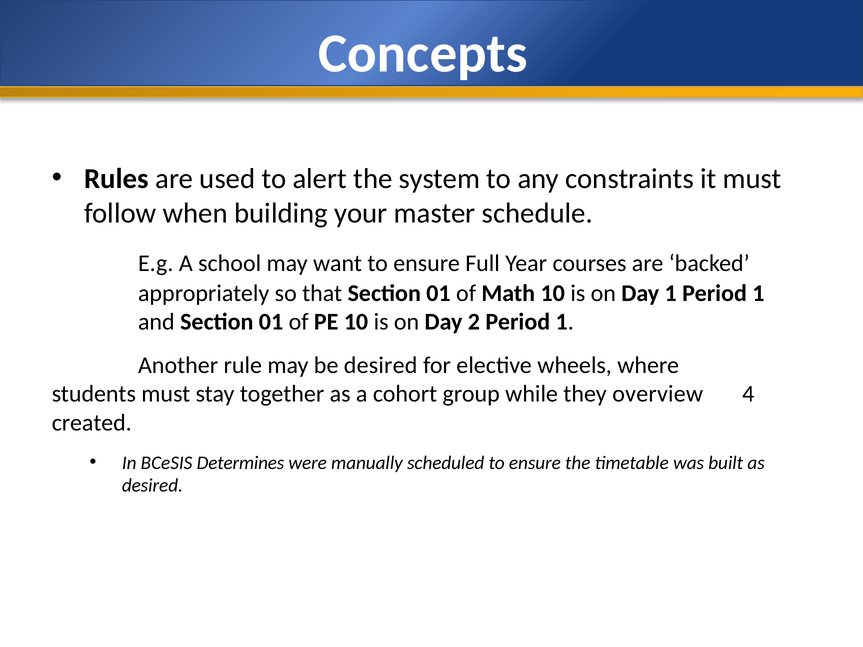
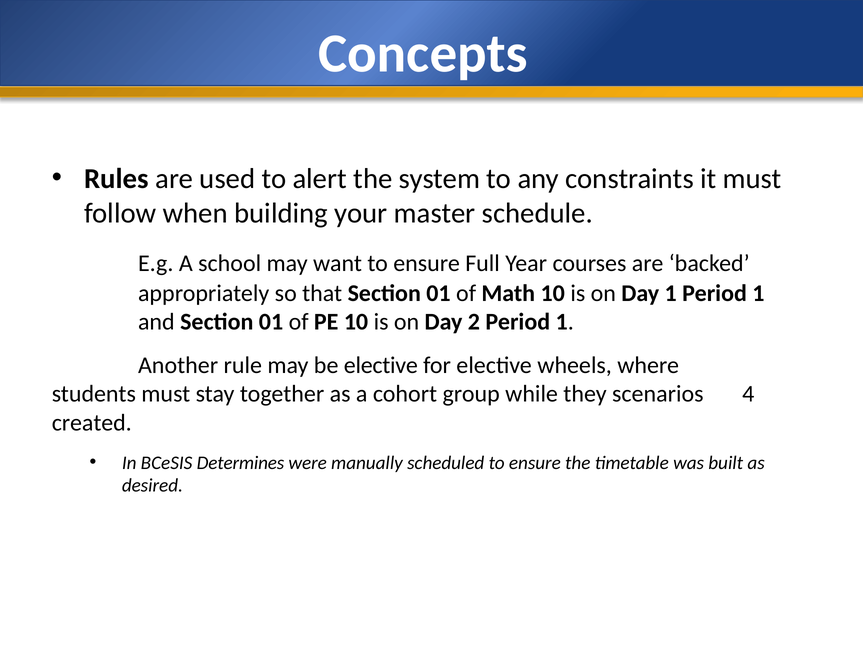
be desired: desired -> elective (381, 365)
overview: overview -> scenarios (658, 394)
